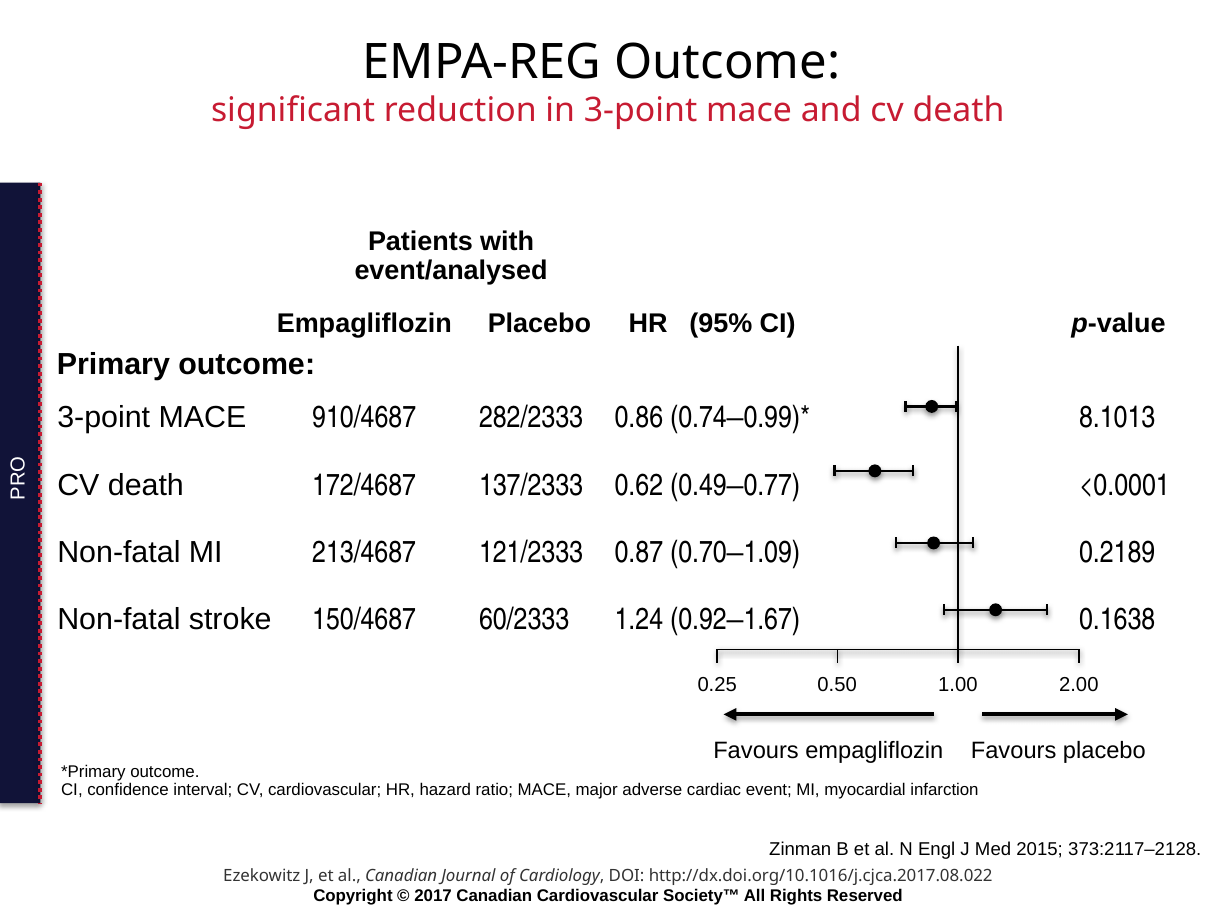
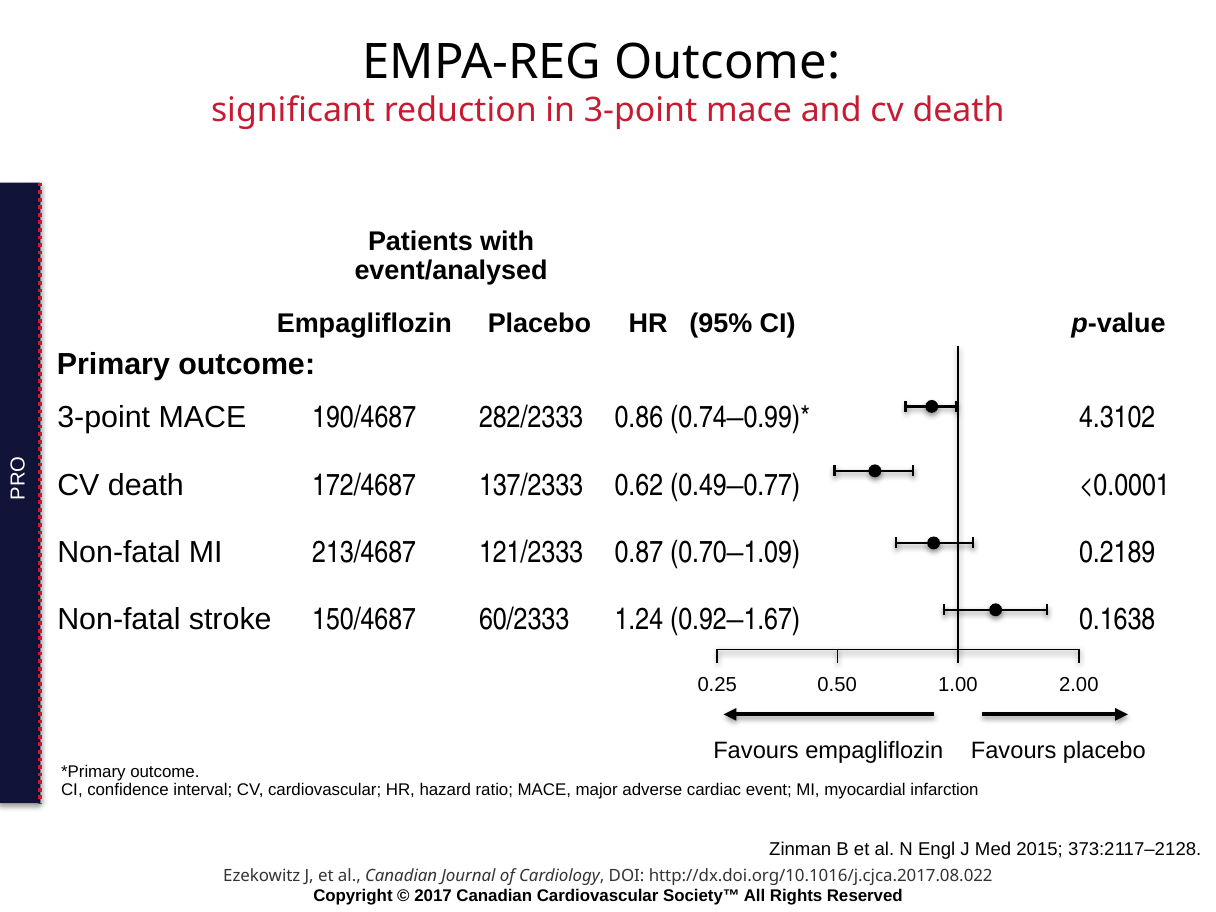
910/4687: 910/4687 -> 190/4687 (364, 418)
8.1013: 8.1013 -> 4.3102 (1117, 418)
